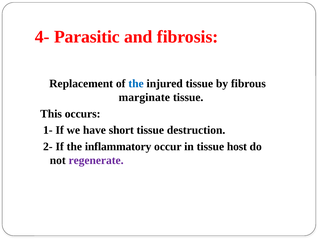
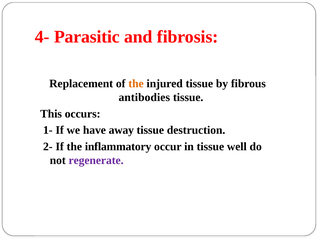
the colour: blue -> orange (136, 83)
marginate: marginate -> antibodies (144, 97)
short: short -> away (121, 130)
host: host -> well (237, 146)
